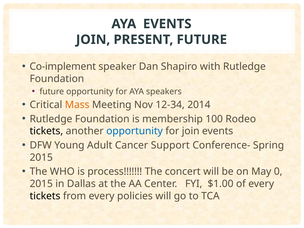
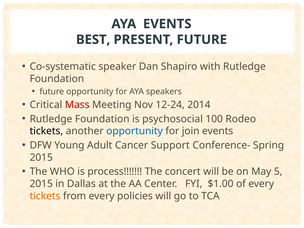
JOIN: JOIN -> BEST (93, 40)
Co-implement: Co-implement -> Co-systematic (63, 67)
Mass colour: orange -> red (77, 105)
12-34: 12-34 -> 12-24 (170, 105)
membership: membership -> psychosocial (172, 119)
0: 0 -> 5 (278, 172)
tickets colour: black -> orange (45, 196)
